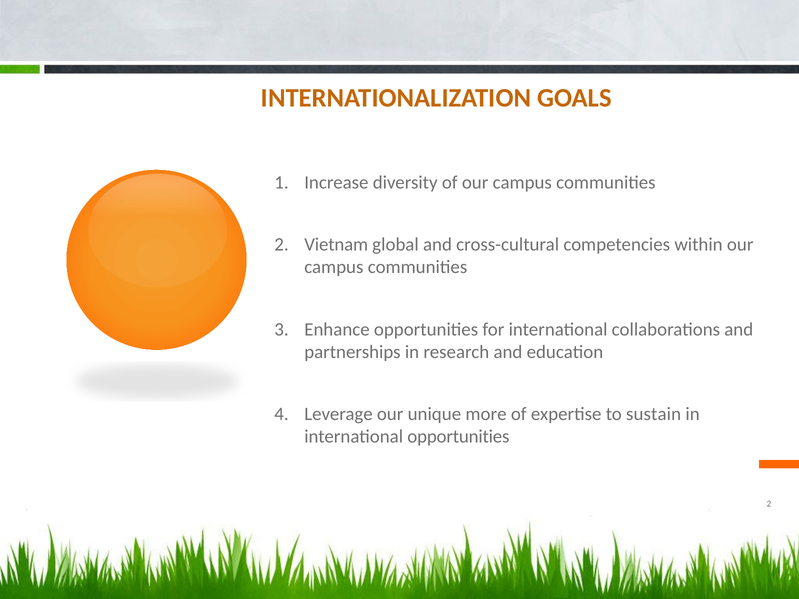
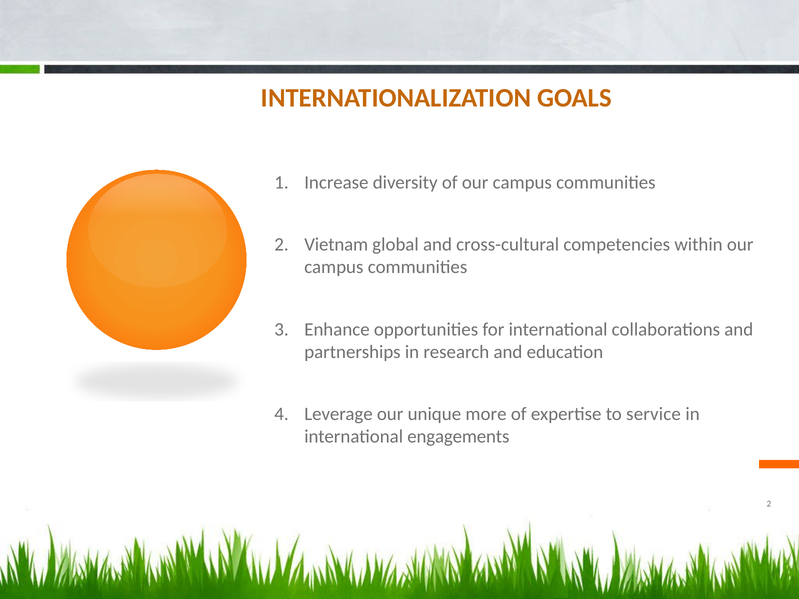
sustain: sustain -> service (654, 414)
international opportunities: opportunities -> engagements (458, 437)
